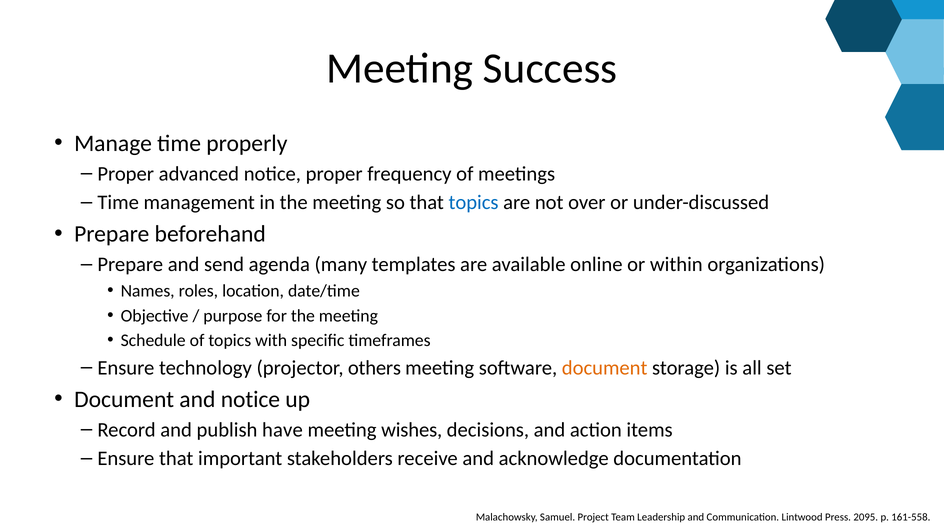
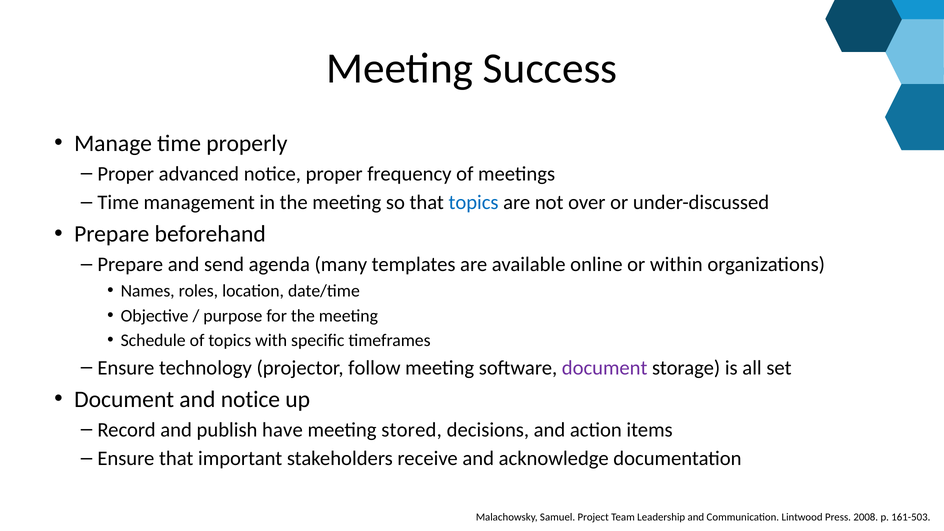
others: others -> follow (374, 368)
document colour: orange -> purple (605, 368)
wishes: wishes -> stored (412, 430)
2095: 2095 -> 2008 (866, 517)
161-558: 161-558 -> 161-503 (911, 517)
